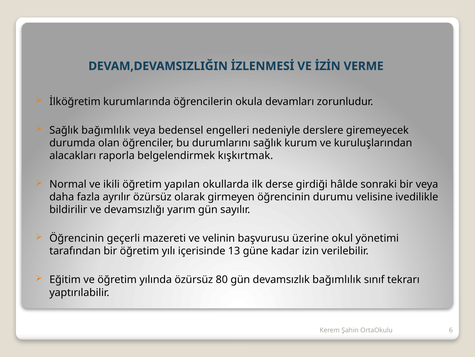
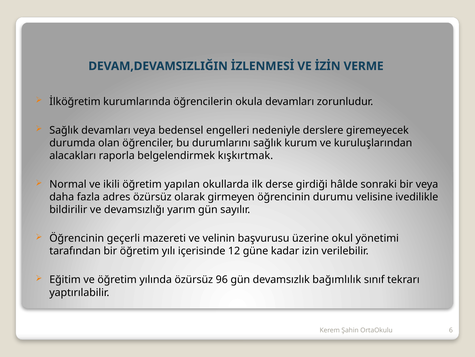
Sağlık bağımlılık: bağımlılık -> devamları (106, 130)
ayrılır: ayrılır -> adres (117, 197)
13: 13 -> 12 (234, 251)
80: 80 -> 96 (222, 279)
